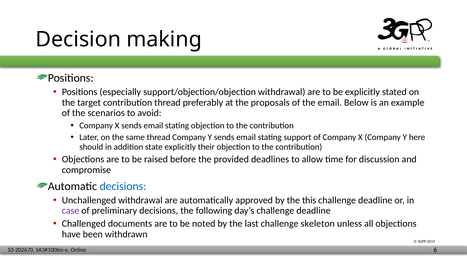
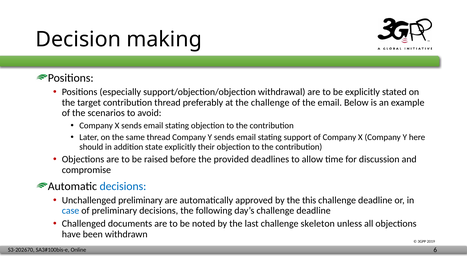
the proposals: proposals -> challenge (270, 102)
Unchallenged withdrawal: withdrawal -> preliminary (140, 200)
case colour: purple -> blue (71, 211)
